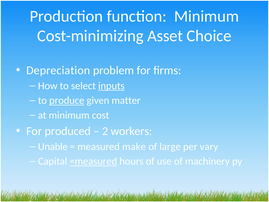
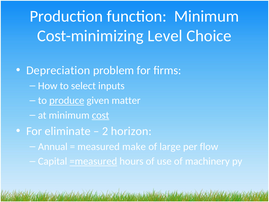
Asset: Asset -> Level (165, 36)
inputs underline: present -> none (111, 86)
cost underline: none -> present (101, 115)
produced: produced -> eliminate (68, 131)
workers: workers -> horizon (131, 131)
Unable: Unable -> Annual (53, 146)
vary: vary -> flow (209, 146)
